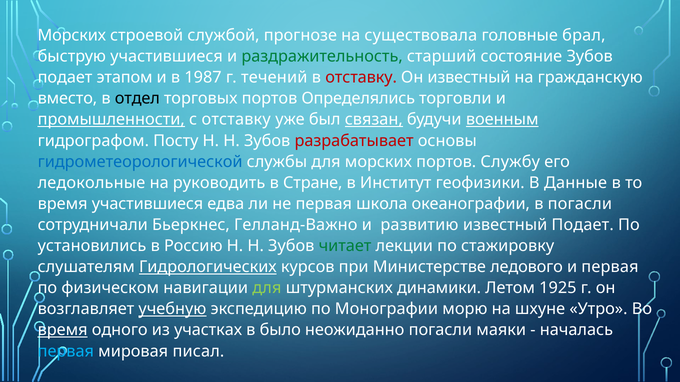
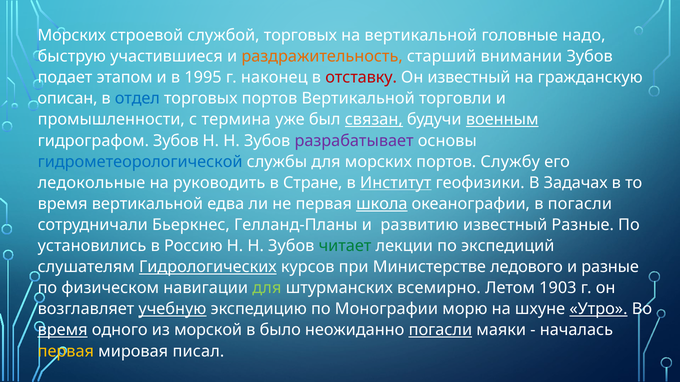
службой прогнозе: прогнозе -> торговых (300, 35)
на существовала: существовала -> вертикальной (421, 35)
брал: брал -> надо (584, 35)
раздражительность colour: green -> orange (322, 56)
состояние: состояние -> внимании (521, 56)
1987: 1987 -> 1995 (203, 78)
течений: течений -> наконец (274, 78)
вместо: вместо -> описан (67, 99)
отдел colour: black -> blue (137, 99)
портов Определялись: Определялись -> Вертикальной (358, 99)
промышленности underline: present -> none (111, 120)
с отставку: отставку -> термина (236, 120)
гидрографом Посту: Посту -> Зубов (176, 141)
разрабатывает colour: red -> purple (354, 141)
Институт underline: none -> present (396, 183)
Данные: Данные -> Задачах (576, 183)
время участившиеся: участившиеся -> вертикальной (147, 204)
школа underline: none -> present (382, 204)
Гелланд-Важно: Гелланд-Важно -> Гелланд-Планы (296, 225)
известный Подает: Подает -> Разные (583, 225)
стажировку: стажировку -> экспедиций (508, 246)
и первая: первая -> разные (610, 267)
динамики: динамики -> всемирно (439, 288)
1925: 1925 -> 1903 (558, 288)
Утро underline: none -> present (598, 309)
участках: участках -> морской (208, 331)
погасли underline: none -> present (440, 331)
первая colour: light blue -> yellow (66, 352)
